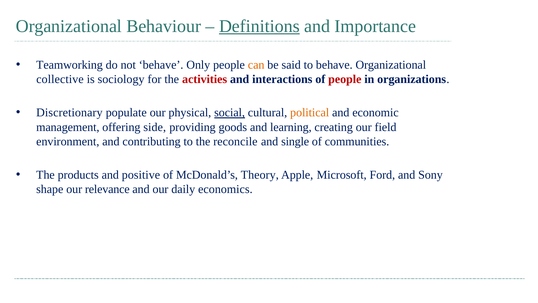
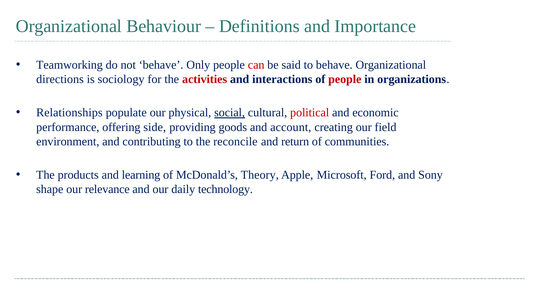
Definitions underline: present -> none (259, 26)
can colour: orange -> red (256, 65)
collective: collective -> directions (60, 79)
Discretionary: Discretionary -> Relationships (69, 113)
political colour: orange -> red (310, 113)
management: management -> performance (68, 127)
learning: learning -> account (291, 127)
single: single -> return (295, 141)
positive: positive -> learning (141, 175)
economics: economics -> technology (225, 189)
